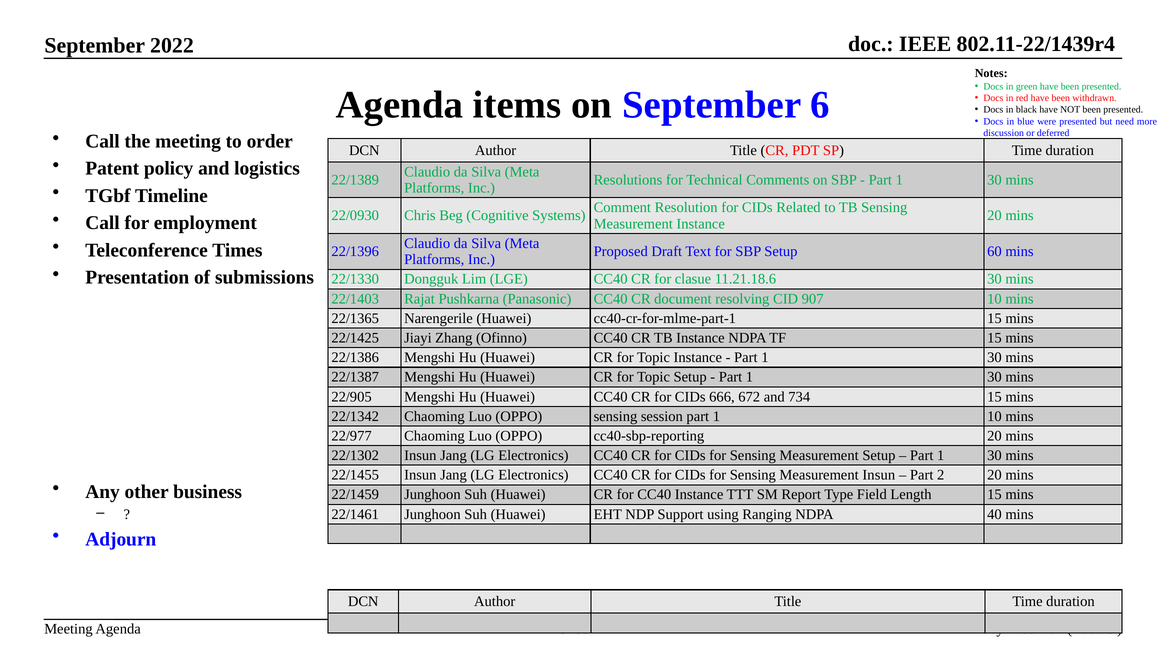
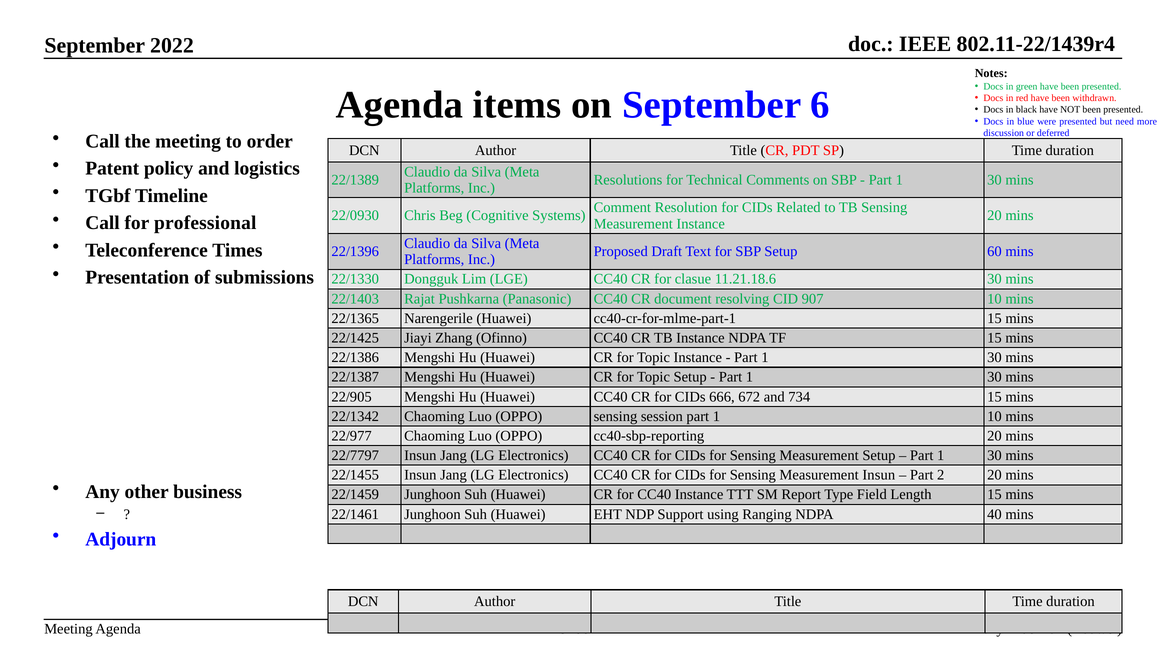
employment: employment -> professional (205, 223)
22/1302: 22/1302 -> 22/7797 (355, 455)
